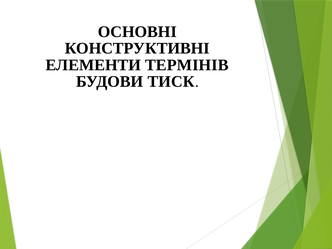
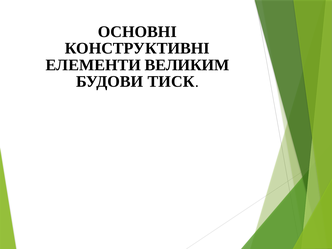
ТЕРМІНІВ: ТЕРМІНІВ -> ВЕЛИКИМ (187, 65)
